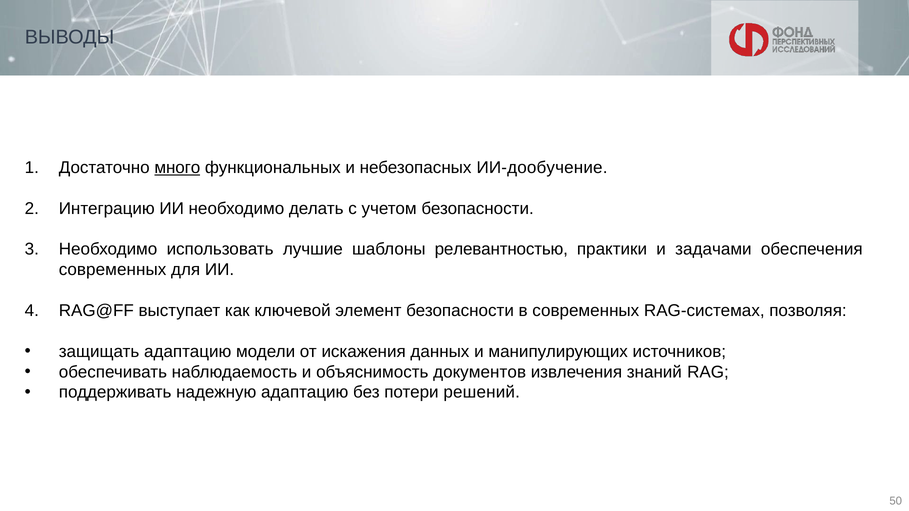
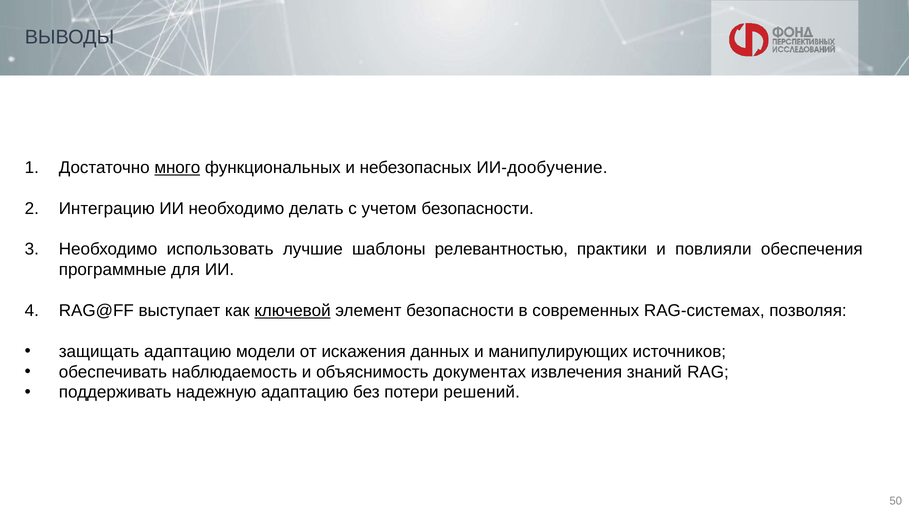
задачами: задачами -> повлияли (713, 249)
современных: современных -> программные (113, 270)
ключевой underline: none -> present (293, 311)
документов: документов -> документах (480, 372)
